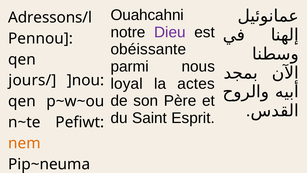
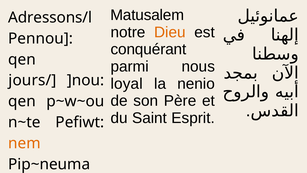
Ouahcahni: Ouahcahni -> Matusalem (147, 15)
Dieu colour: purple -> orange (170, 32)
obéissante: obéissante -> conquérant (148, 49)
actes: actes -> nenio (196, 84)
